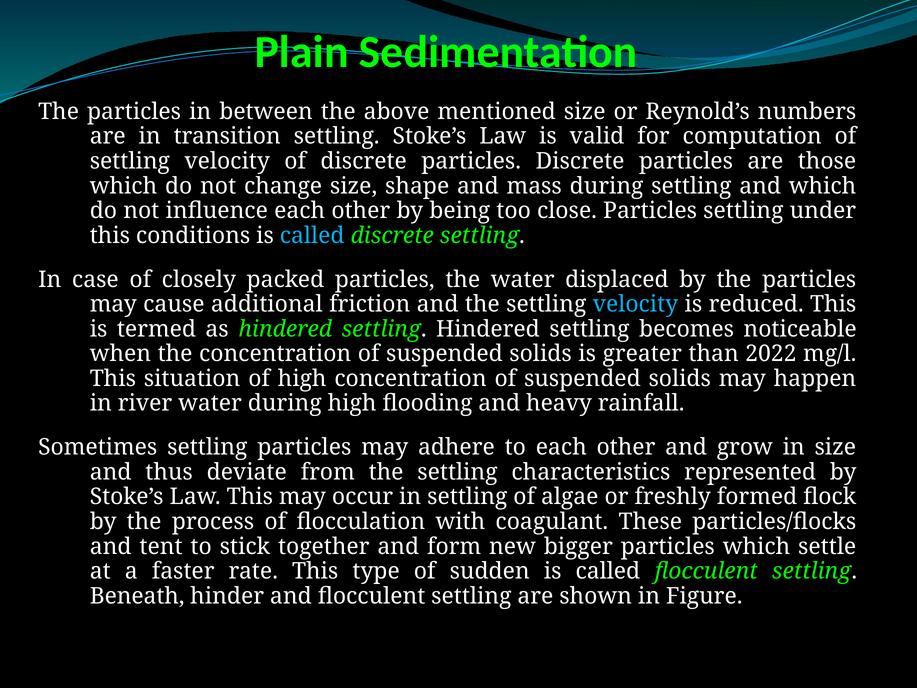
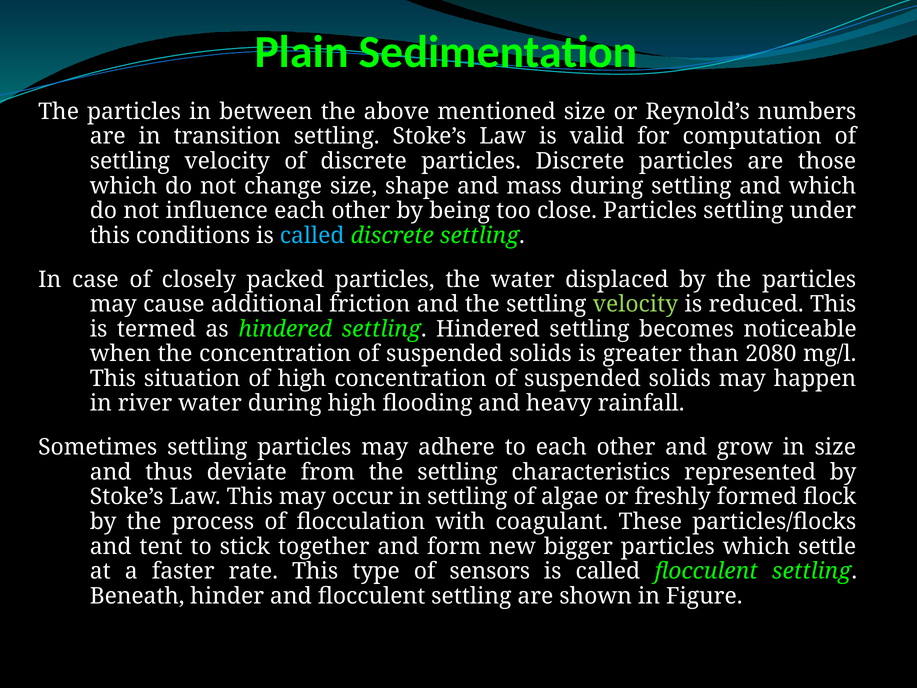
velocity colour: light blue -> light green (635, 304)
2022: 2022 -> 2080 (771, 354)
sudden: sudden -> sensors (490, 571)
